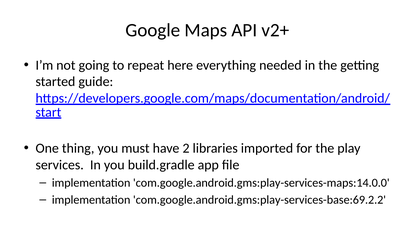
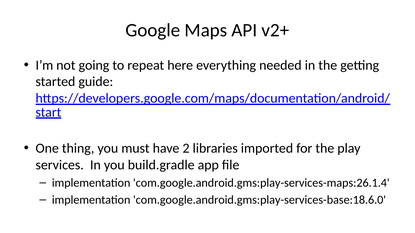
com.google.android.gms:play-services-maps:14.0.0: com.google.android.gms:play-services-maps:14.0.0 -> com.google.android.gms:play-services-maps:26.1.4 (261, 183)
com.google.android.gms:play-services-base:69.2.2: com.google.android.gms:play-services-base:69.2.2 -> com.google.android.gms:play-services-base:18.6.0 (260, 200)
